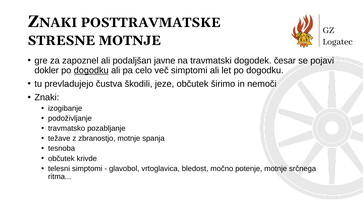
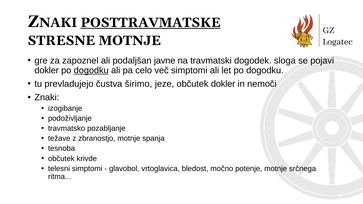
POSTTRAVMATSKE underline: none -> present (151, 23)
česar: česar -> sloga (285, 61)
škodili: škodili -> širimo (139, 84)
občutek širimo: širimo -> dokler (223, 84)
